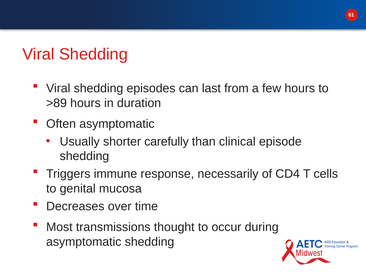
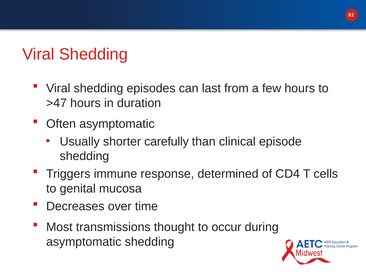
>89: >89 -> >47 (57, 103)
necessarily: necessarily -> determined (228, 174)
